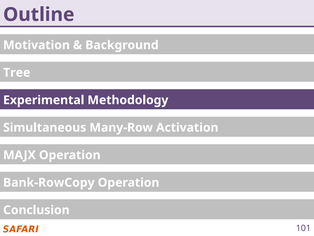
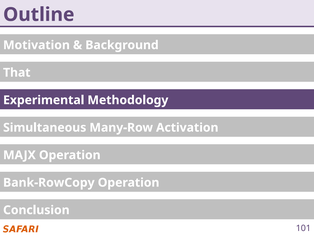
Tree: Tree -> That (17, 72)
